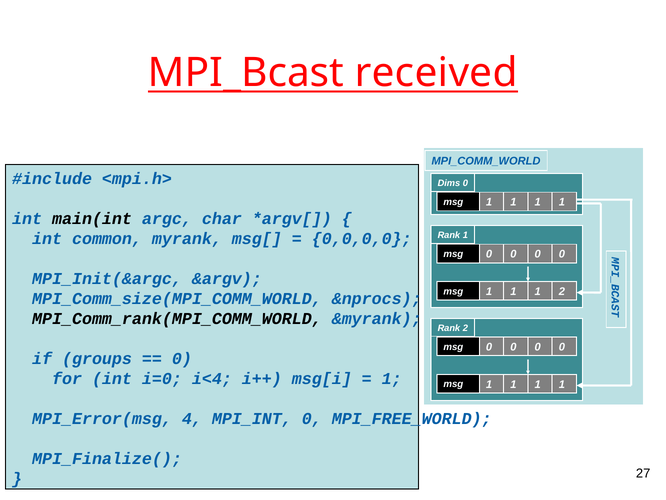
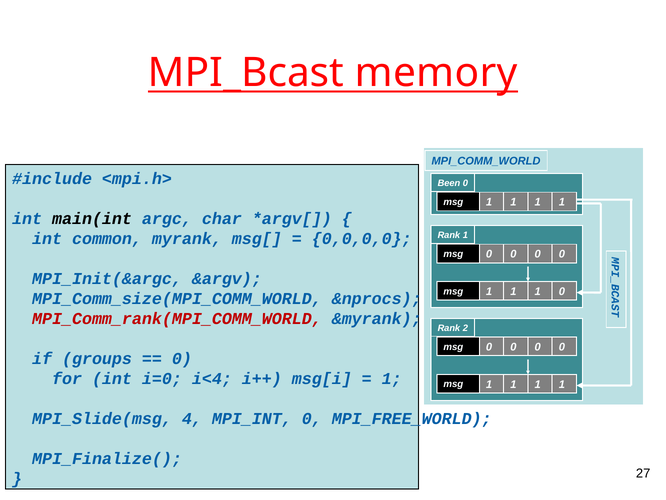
received: received -> memory (436, 73)
Dims: Dims -> Been (449, 183)
1 1 2: 2 -> 0 (562, 291)
MPI_Comm_rank(MPI_COMM_WORLD colour: black -> red (177, 318)
MPI_Error(msg: MPI_Error(msg -> MPI_Slide(msg (102, 418)
